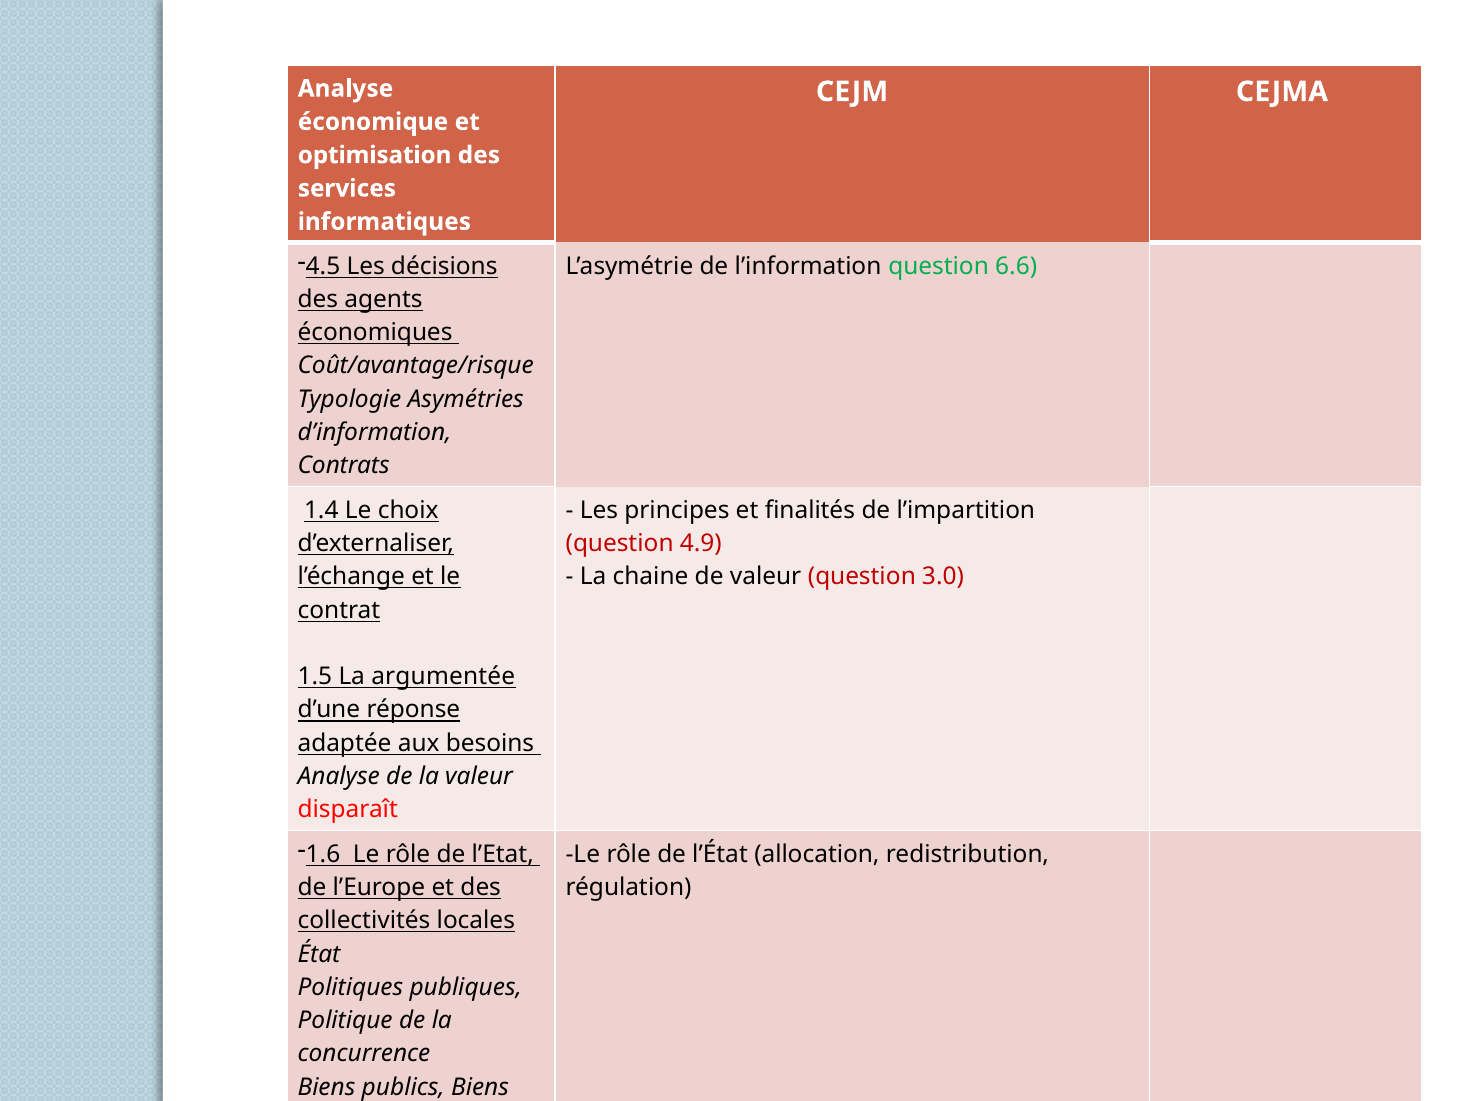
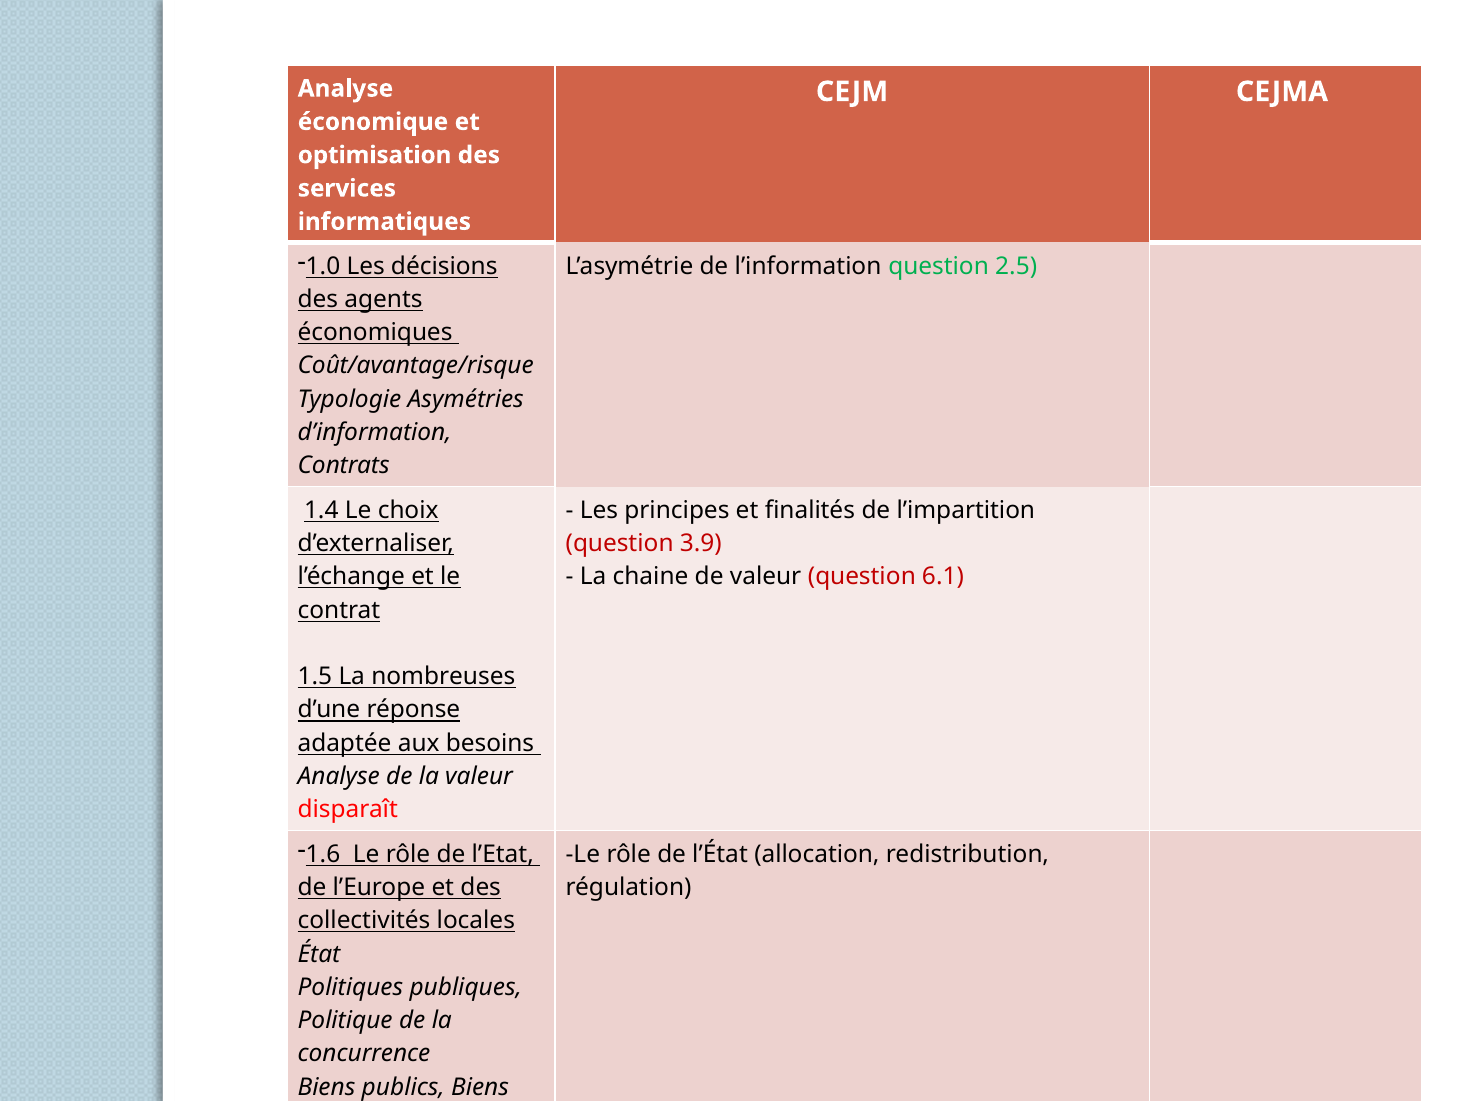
4.5: 4.5 -> 1.0 (323, 266)
6.6: 6.6 -> 2.5 (1016, 266)
4.9: 4.9 -> 3.9 (701, 543)
3.0: 3.0 -> 6.1 (943, 577)
argumentée: argumentée -> nombreuses (443, 677)
